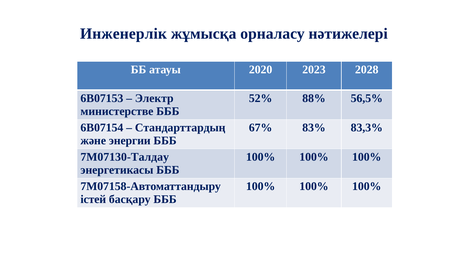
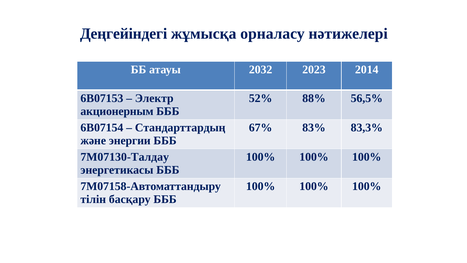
Инженерлік: Инженерлік -> Деңгейіндегі (124, 33)
2020: 2020 -> 2032 (261, 70)
2028: 2028 -> 2014 (367, 70)
министерстве: министерстве -> акционерным (117, 111)
істей: істей -> тілін (93, 199)
